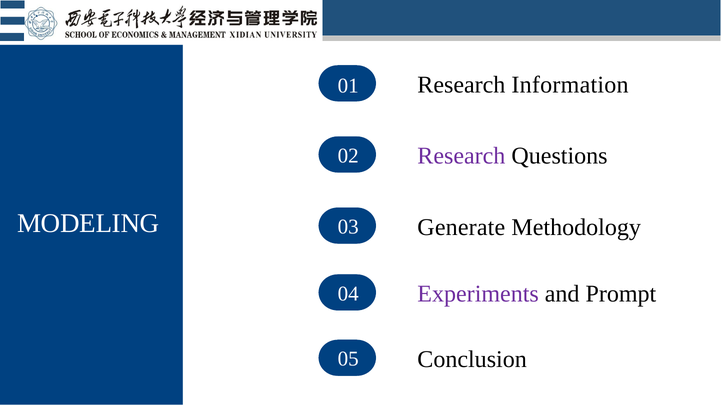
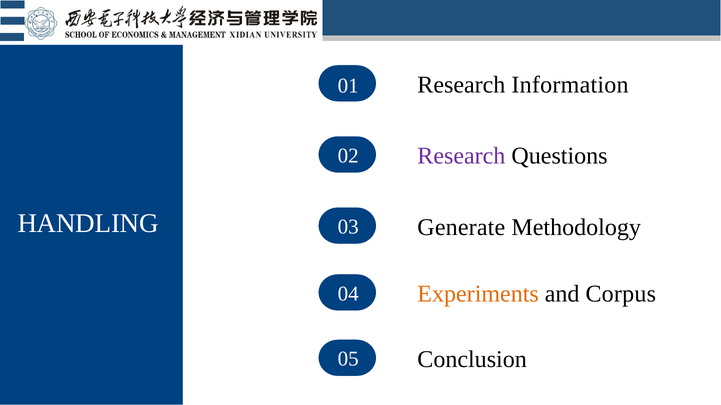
MODELING: MODELING -> HANDLING (88, 224)
Experiments colour: purple -> orange (478, 294)
Prompt: Prompt -> Corpus (621, 294)
